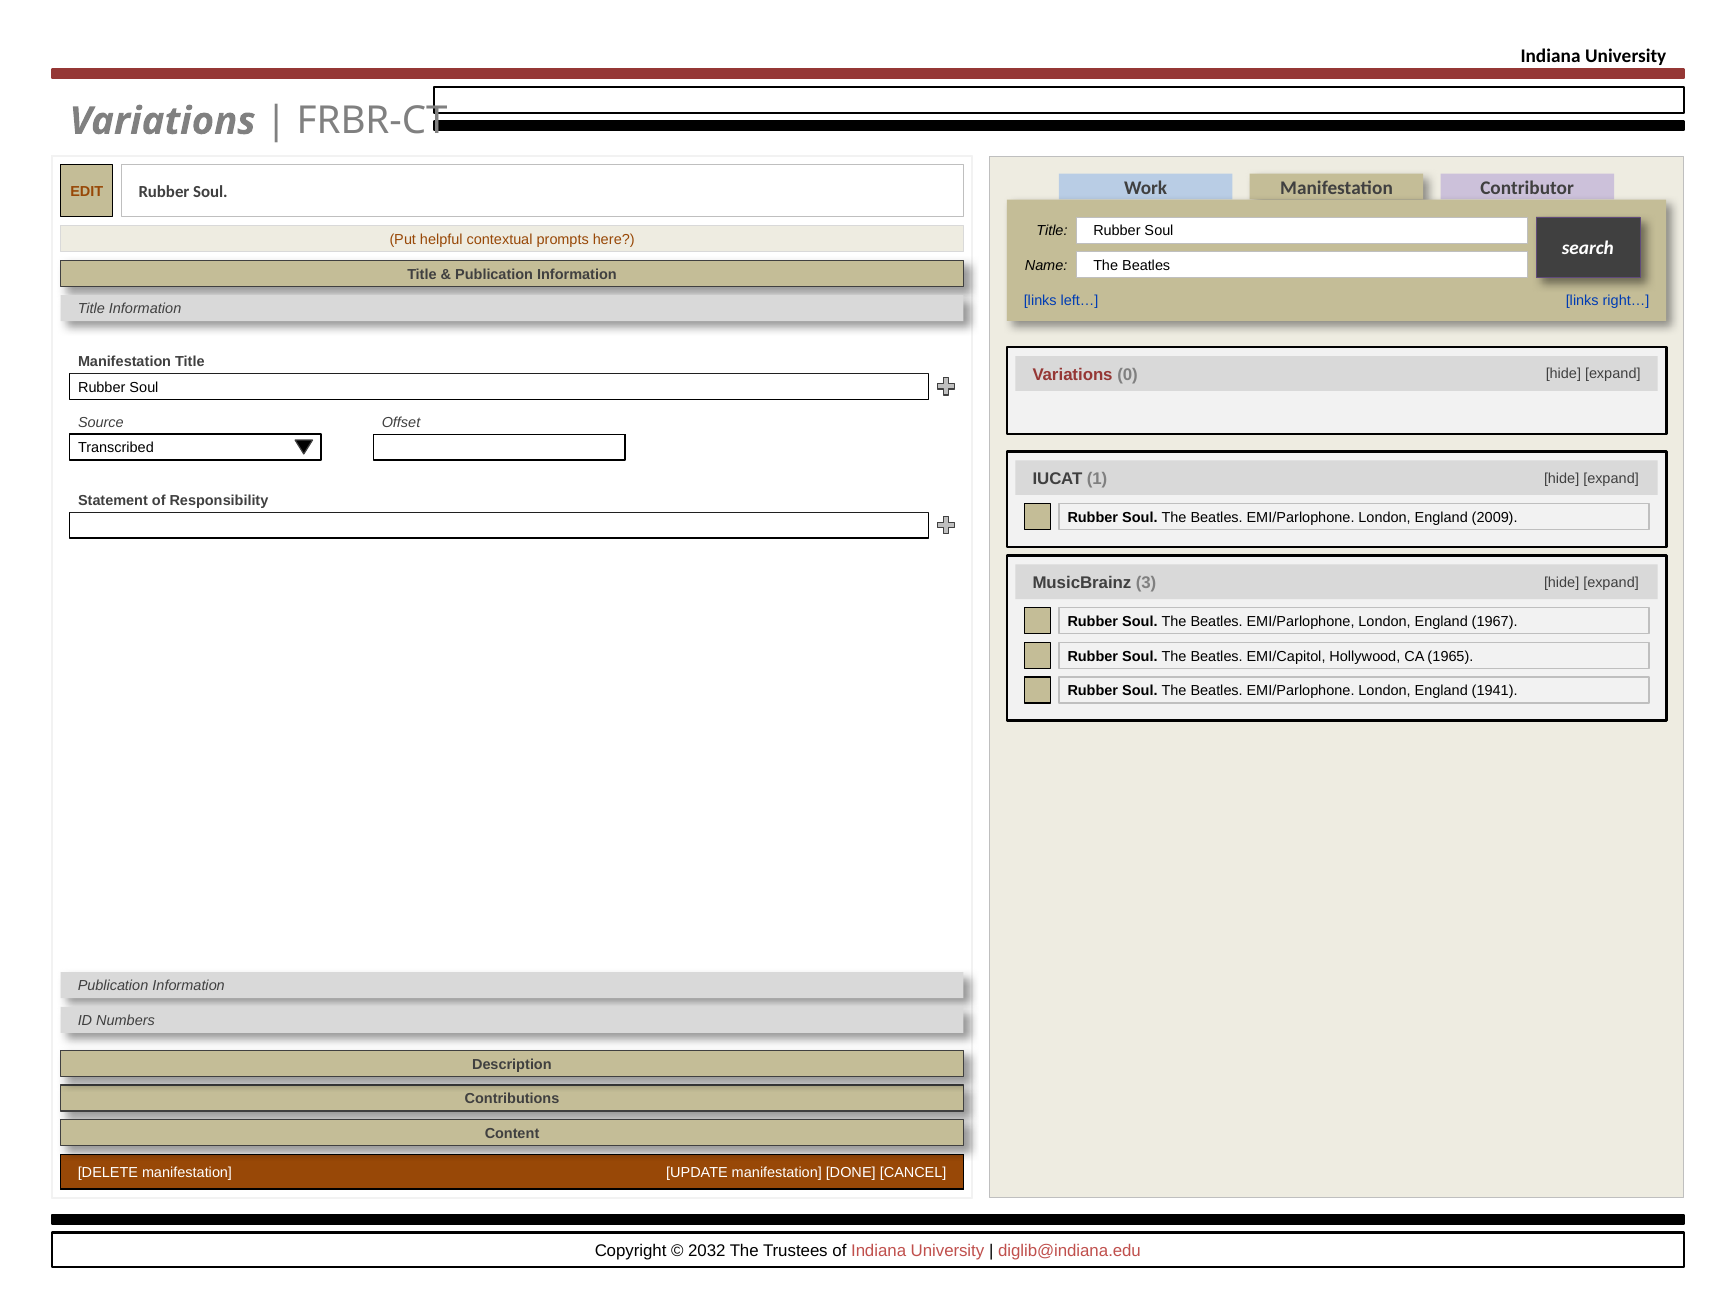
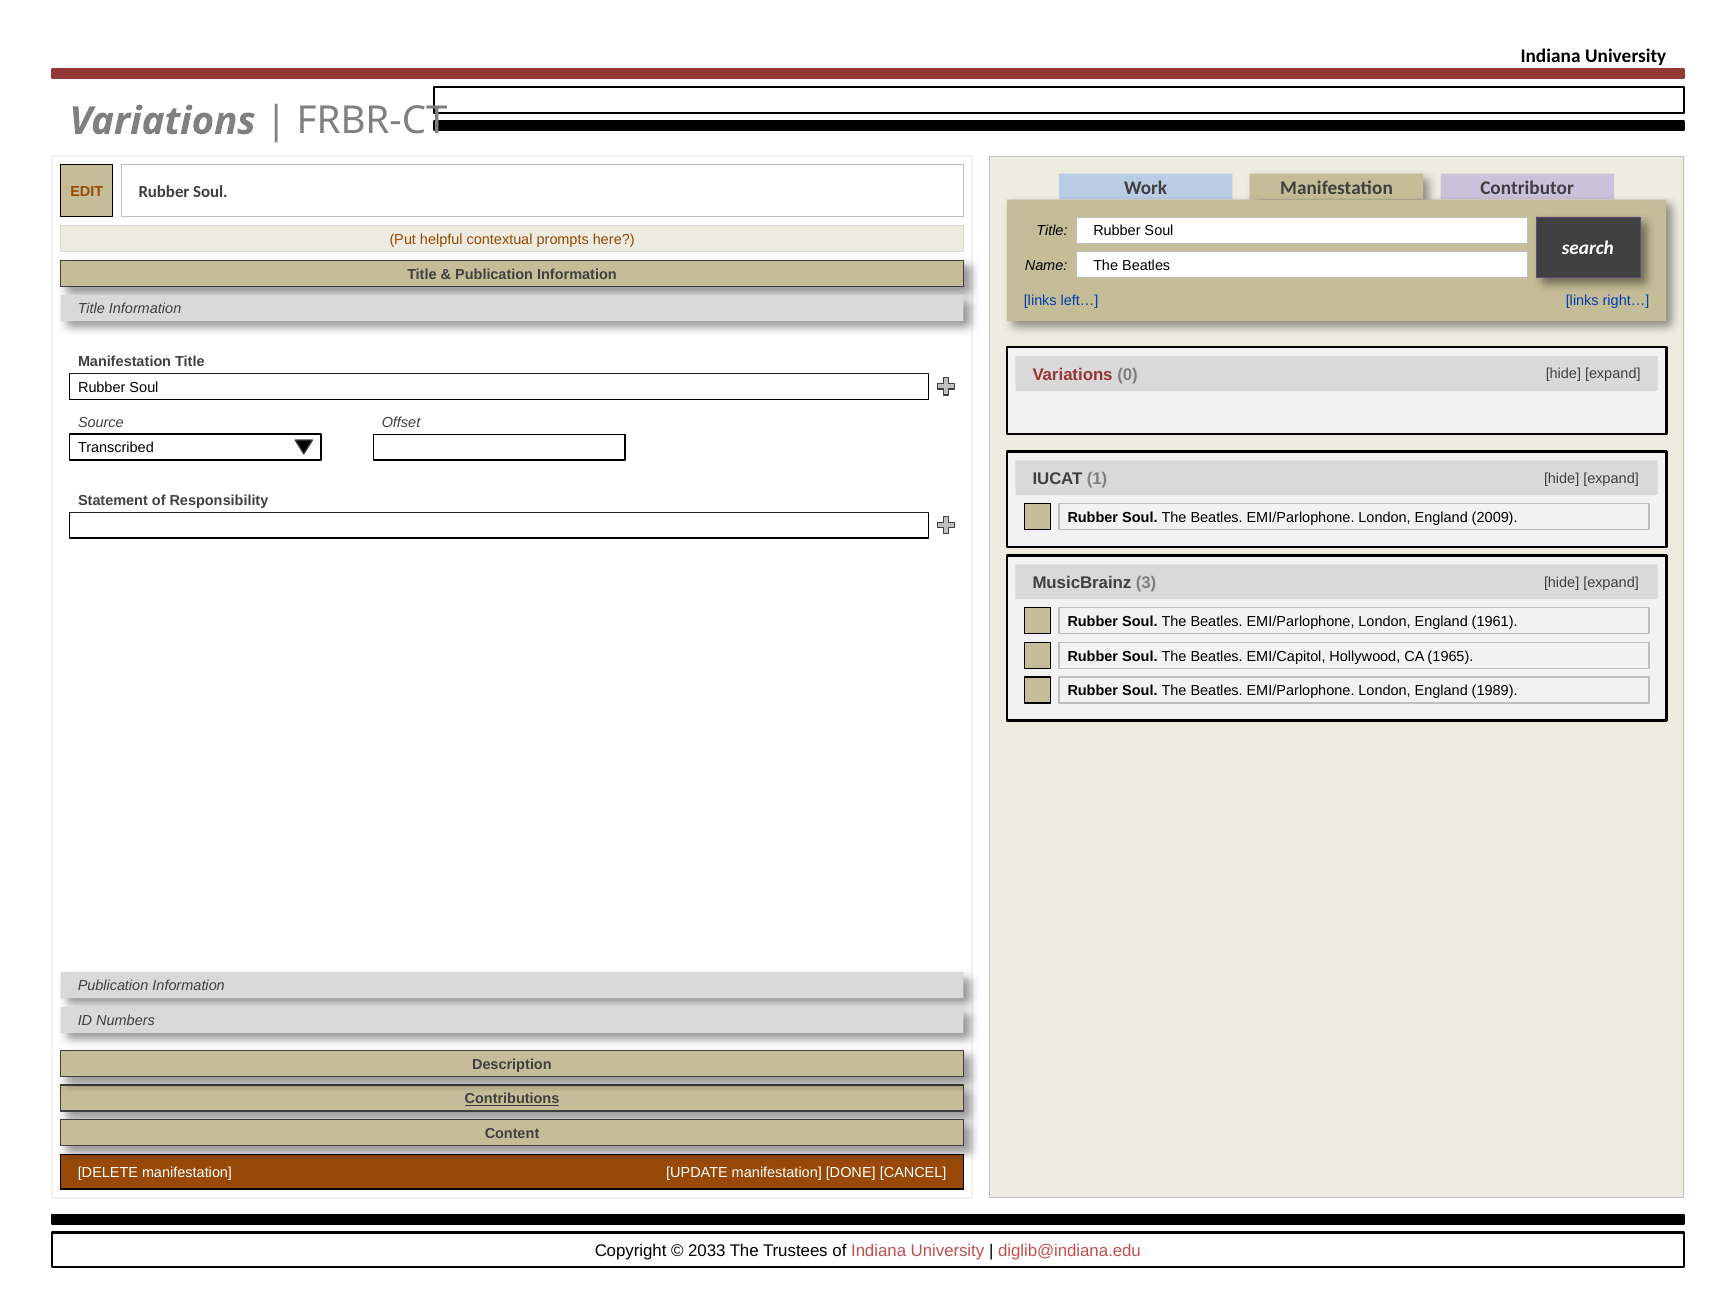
1967: 1967 -> 1961 (1495, 622)
1941: 1941 -> 1989 (1495, 691)
Contributions underline: none -> present (512, 1099)
2032: 2032 -> 2033 (707, 1251)
